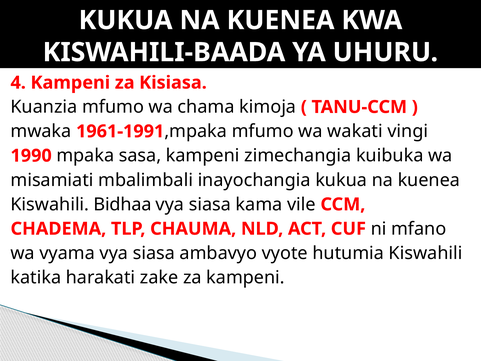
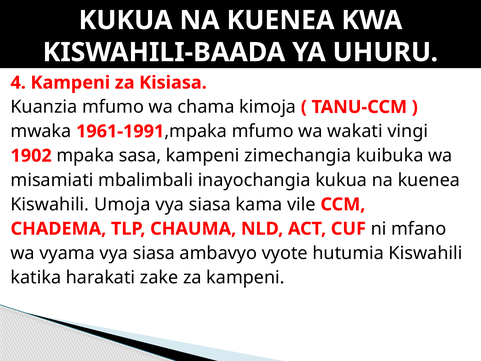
1990: 1990 -> 1902 (31, 156)
Bidhaa: Bidhaa -> Umoja (122, 204)
